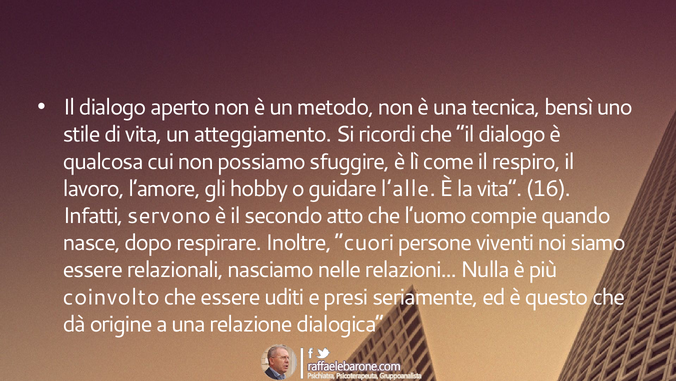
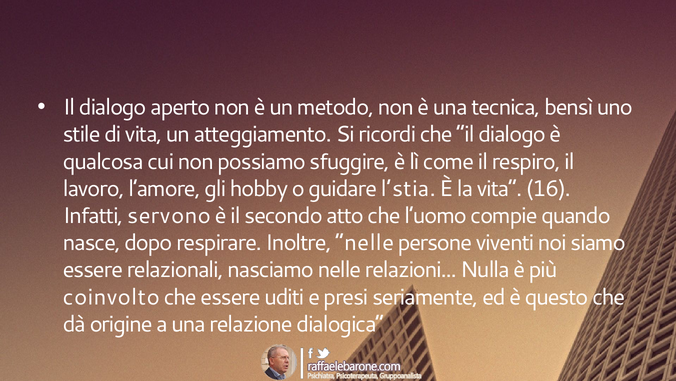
l’alle: l’alle -> l’stia (408, 188)
Inoltre cuori: cuori -> nelle (365, 242)
